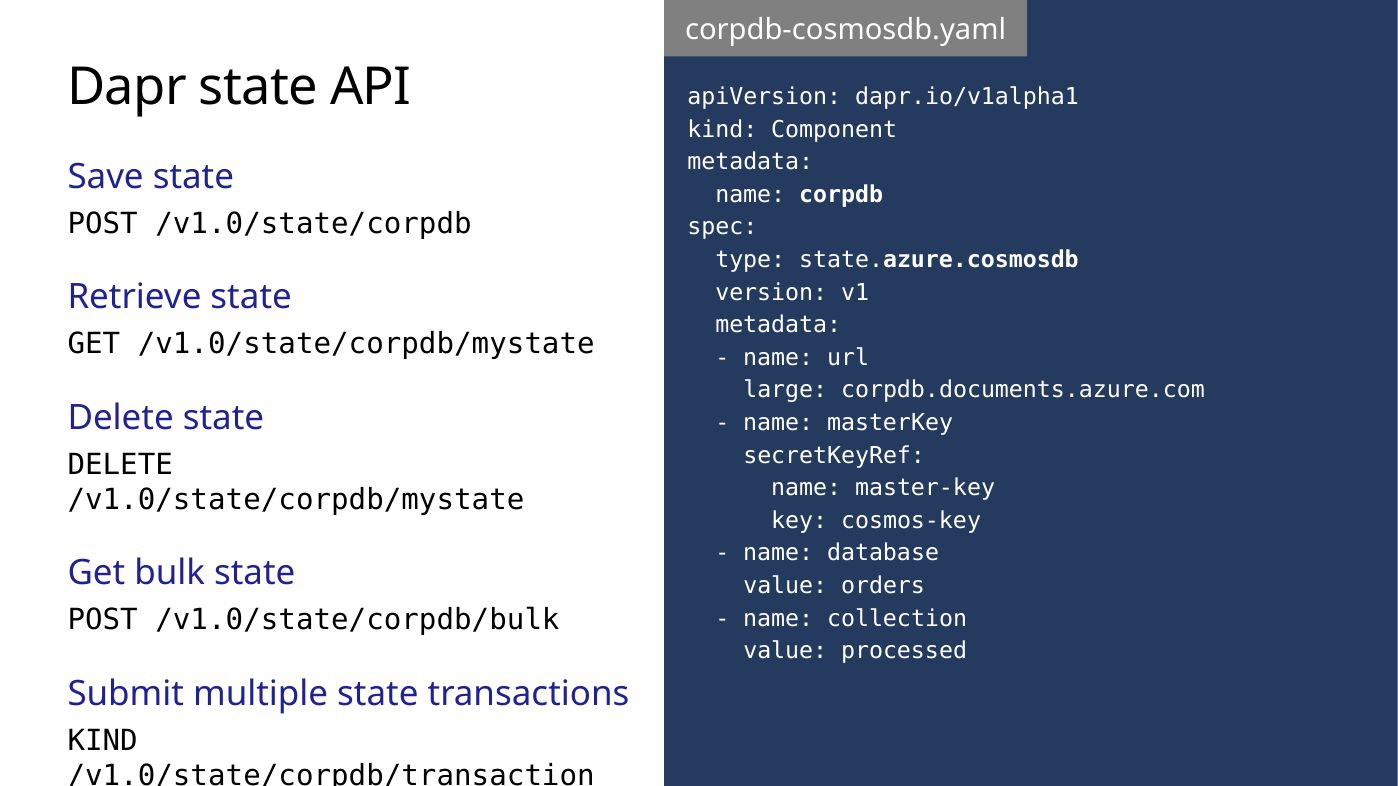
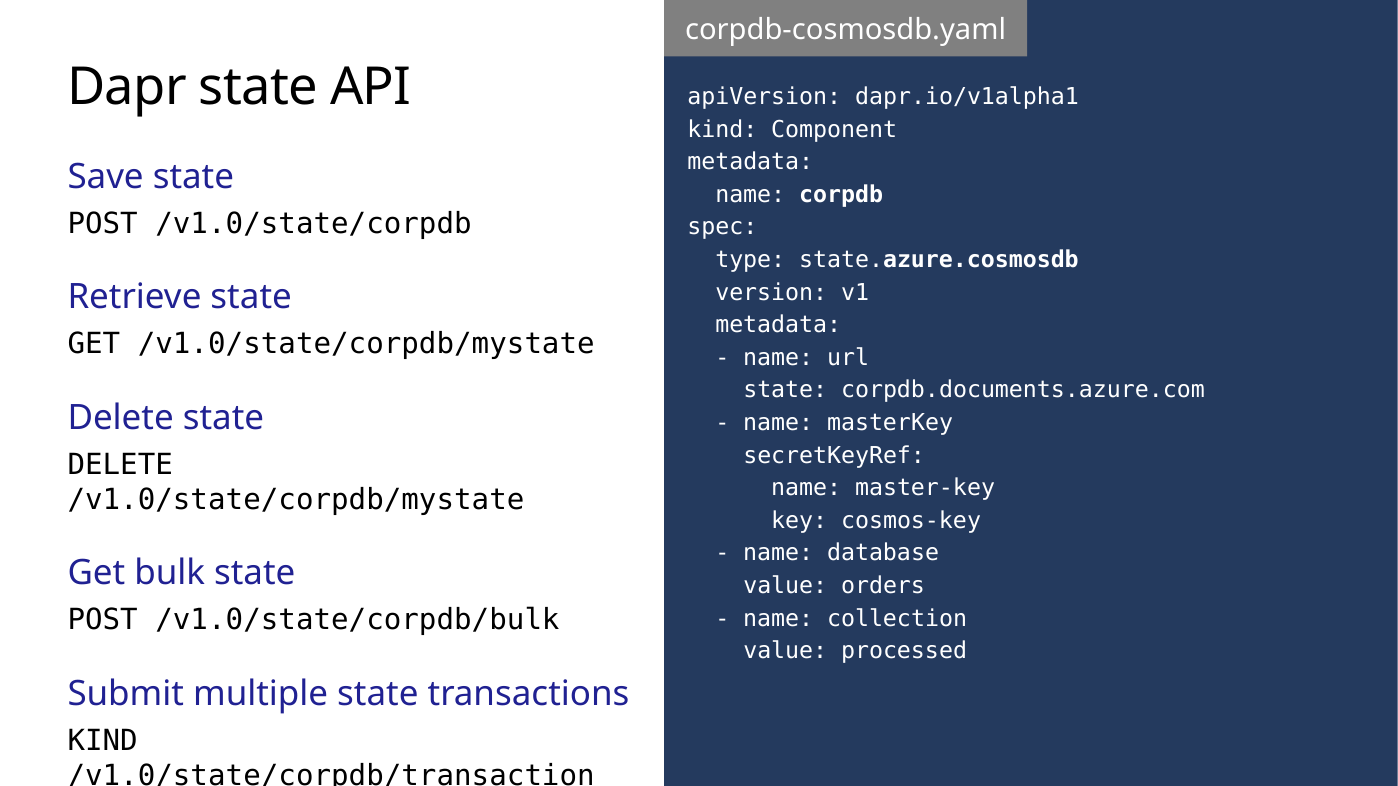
large: large -> state (785, 390)
